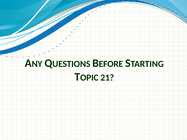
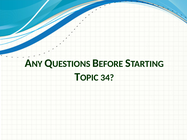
21: 21 -> 34 (107, 78)
